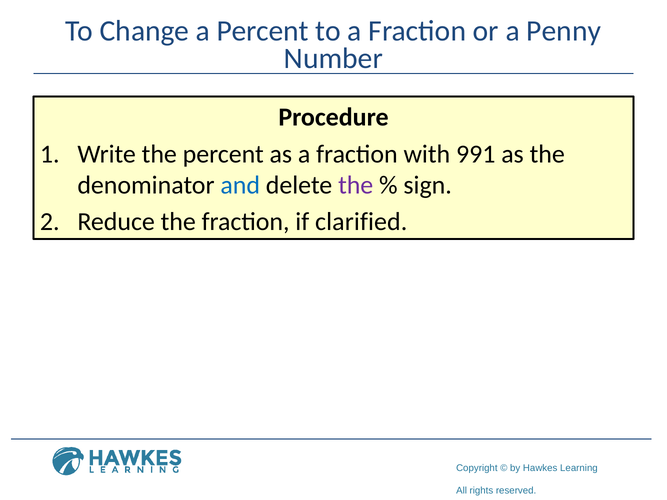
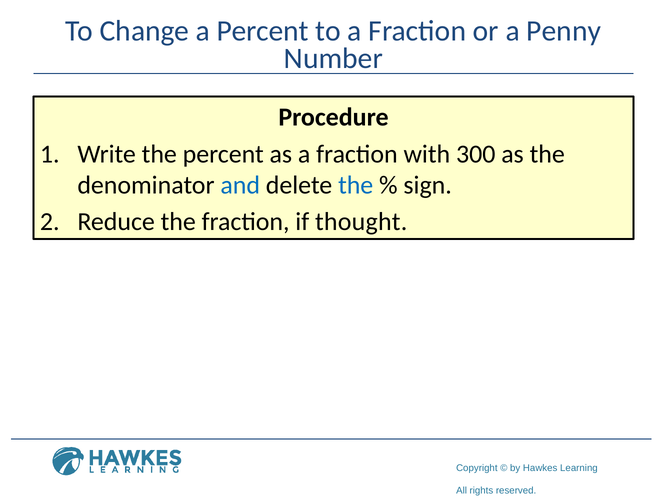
991: 991 -> 300 (476, 154)
the colour: purple -> blue (356, 185)
clarified: clarified -> thought (361, 222)
